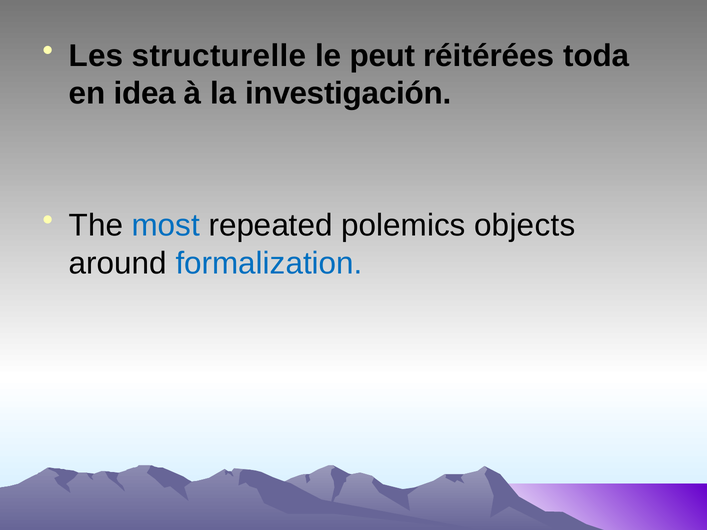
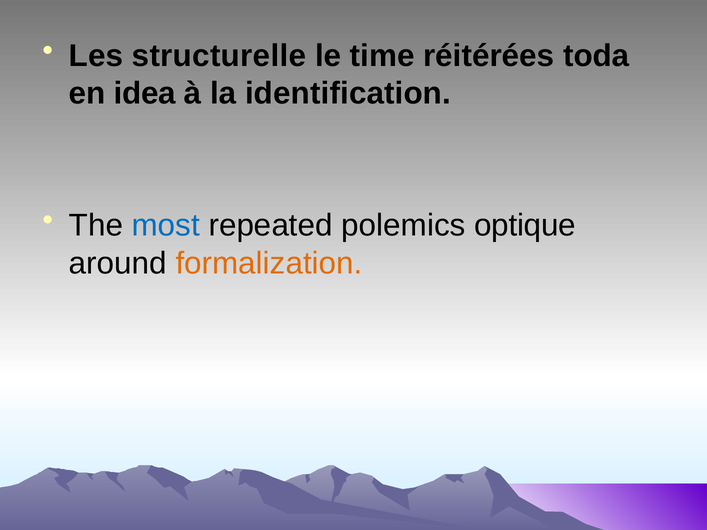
peut: peut -> time (382, 56)
investigación: investigación -> identification (348, 94)
objects: objects -> optique (525, 226)
formalization colour: blue -> orange (269, 263)
